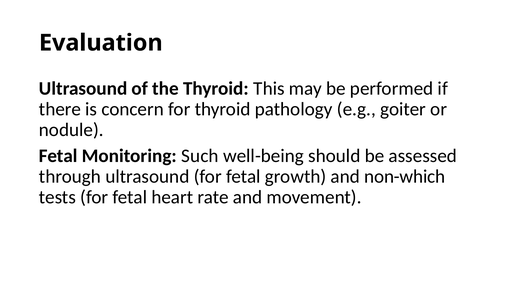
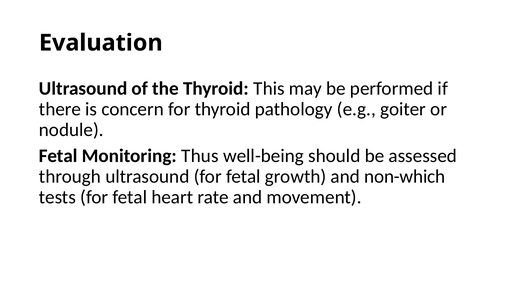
Such: Such -> Thus (200, 156)
